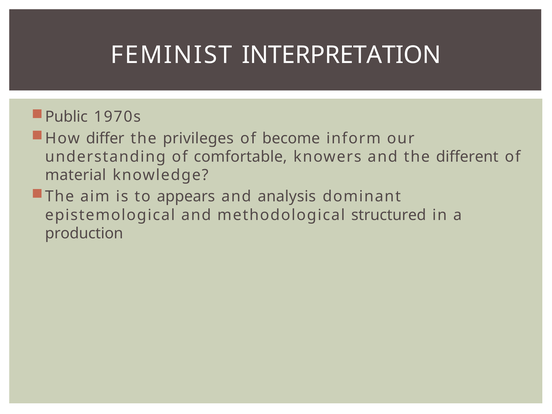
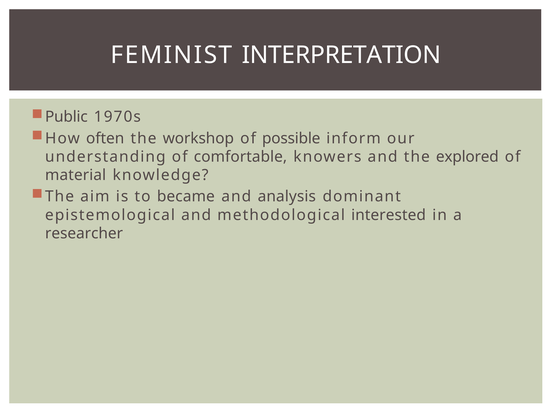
differ: differ -> often (105, 138)
privileges: privileges -> workshop (198, 138)
become: become -> possible (291, 138)
different: different -> explored (467, 157)
appears: appears -> became (186, 197)
structured: structured -> interested (389, 215)
production: production -> researcher (84, 233)
